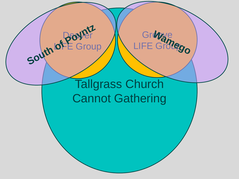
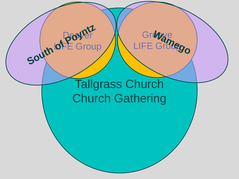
Cannot: Cannot -> Church (92, 99)
